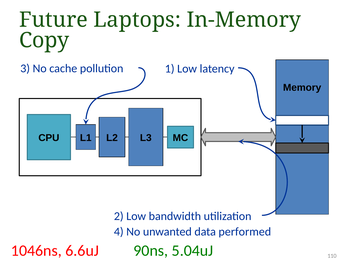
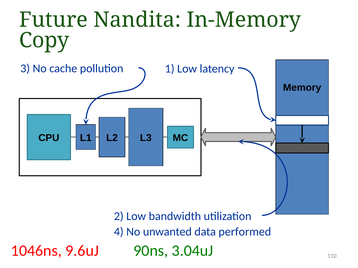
Laptops: Laptops -> Nandita (137, 20)
6.6uJ: 6.6uJ -> 9.6uJ (82, 251)
5.04uJ: 5.04uJ -> 3.04uJ (193, 251)
